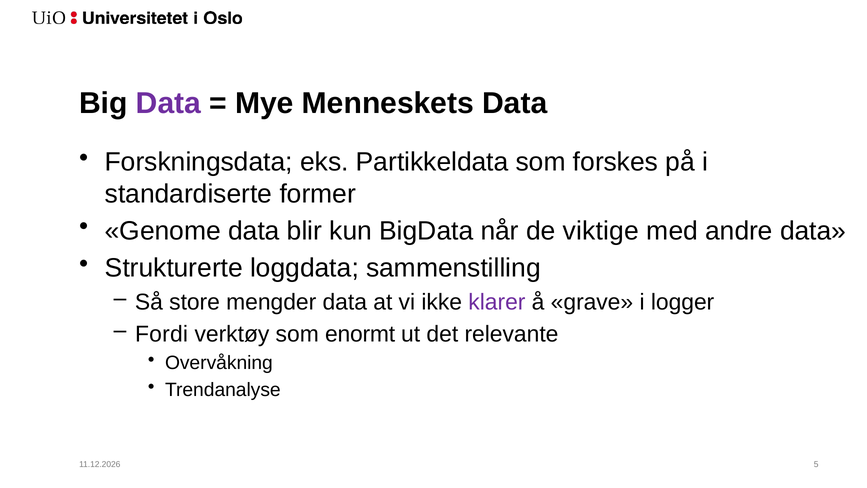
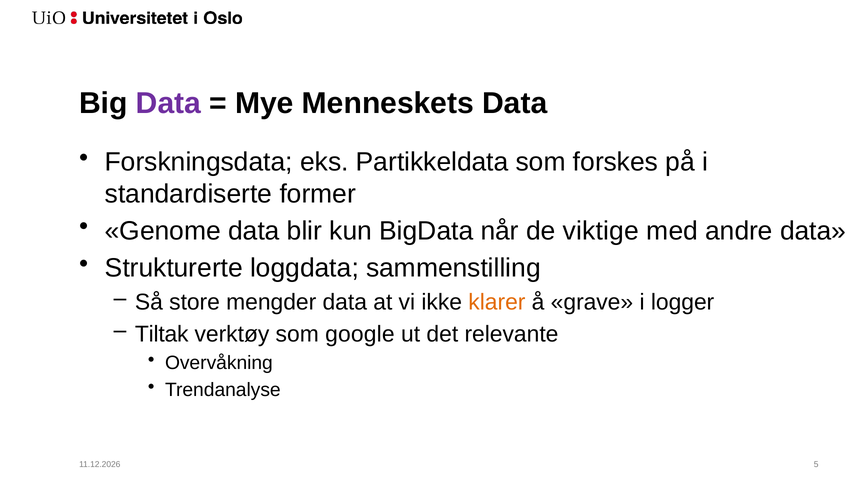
klarer colour: purple -> orange (497, 302)
Fordi: Fordi -> Tiltak (162, 334)
enormt: enormt -> google (360, 334)
